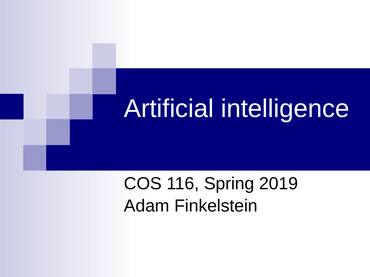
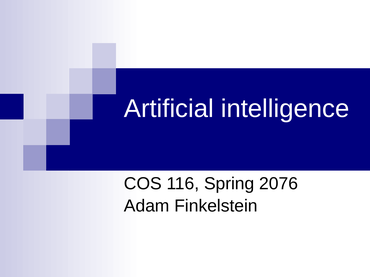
2019: 2019 -> 2076 (279, 184)
